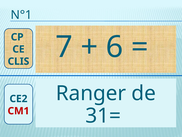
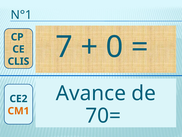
6: 6 -> 0 (115, 47)
Ranger: Ranger -> Avance (91, 93)
CM1 colour: red -> orange (18, 111)
31=: 31= -> 70= (103, 115)
